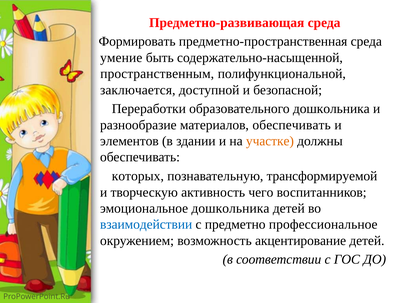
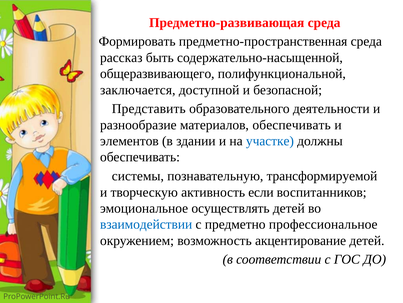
умение: умение -> рассказ (121, 57)
пространственным: пространственным -> общеразвивающего (157, 74)
Переработки: Переработки -> Представить (149, 108)
образовательного дошкольника: дошкольника -> деятельности (331, 108)
участке colour: orange -> blue (270, 141)
которых: которых -> системы (138, 176)
чего: чего -> если (261, 192)
эмоциональное дошкольника: дошкольника -> осуществлять (231, 208)
